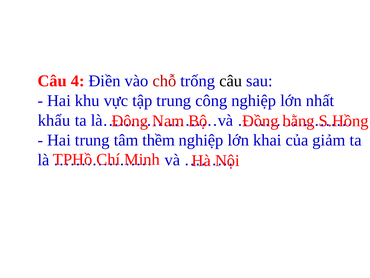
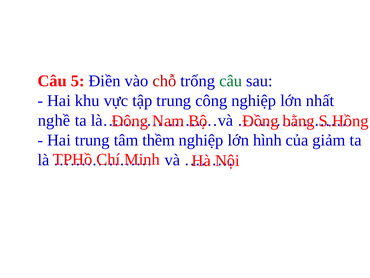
4: 4 -> 5 (78, 81)
câu colour: black -> green (231, 81)
khẩu: khẩu -> nghề (54, 120)
khai: khai -> hình (267, 140)
